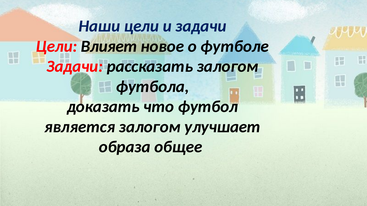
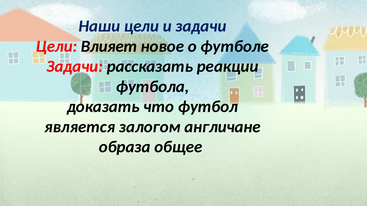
рассказать залогом: залогом -> реакции (228, 67)
улучшает: улучшает -> англичане (222, 127)
